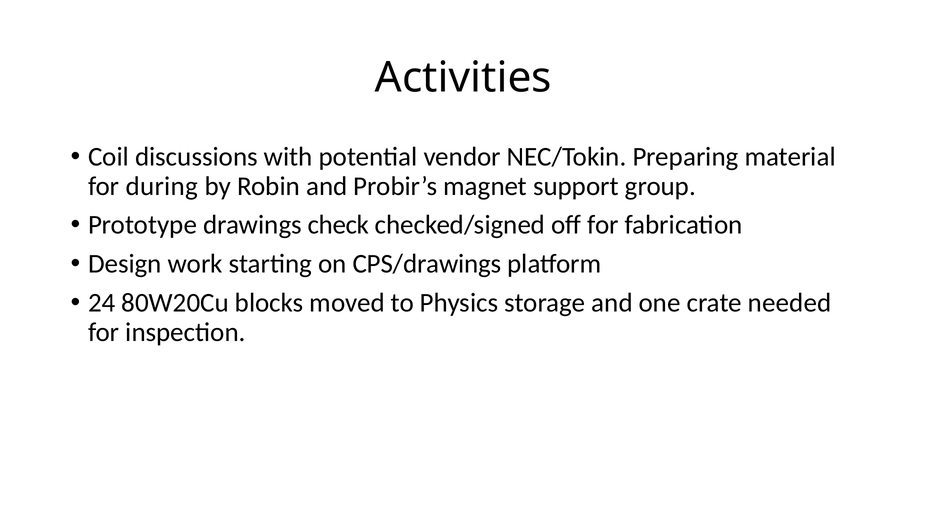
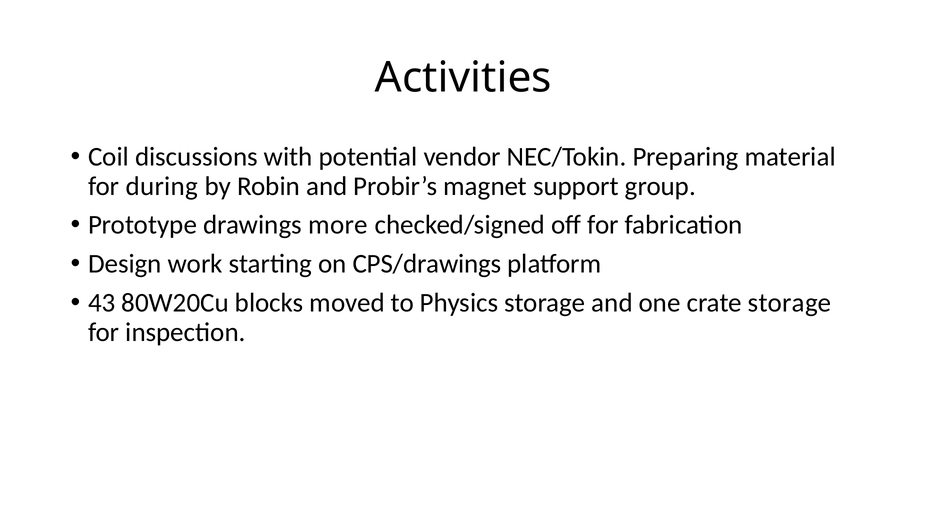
check: check -> more (338, 225)
24: 24 -> 43 (102, 303)
crate needed: needed -> storage (790, 303)
